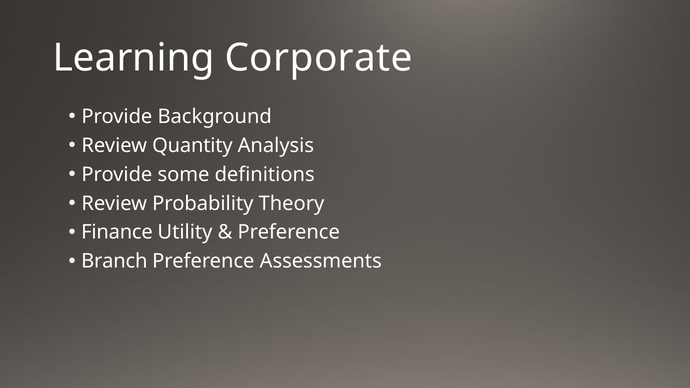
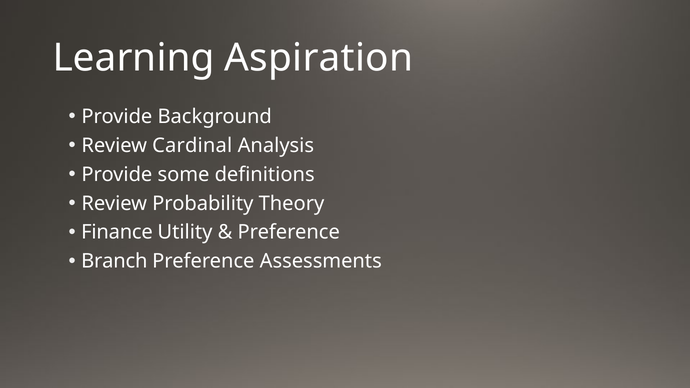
Corporate: Corporate -> Aspiration (319, 58)
Quantity: Quantity -> Cardinal (192, 146)
